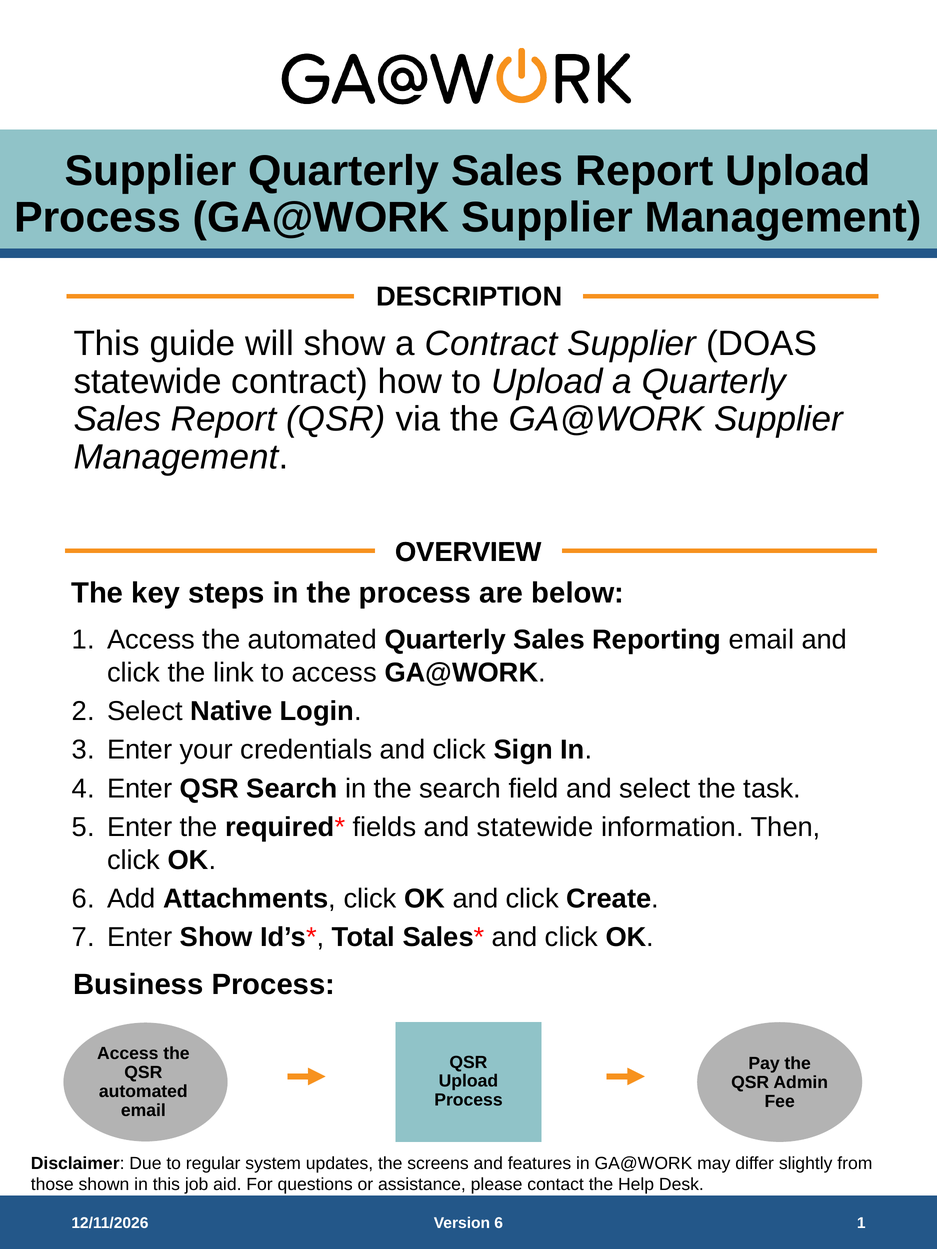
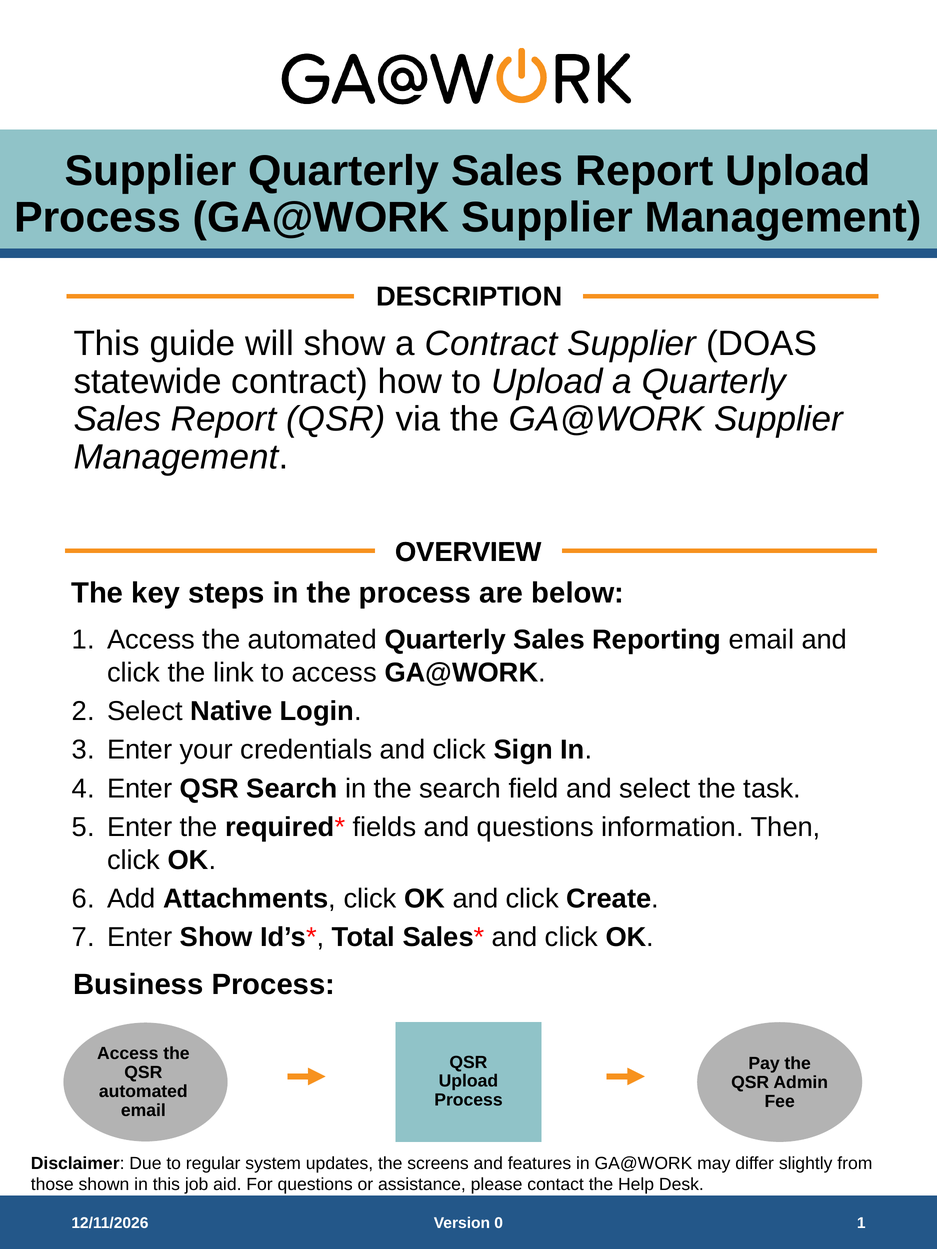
and statewide: statewide -> questions (535, 828)
Version 6: 6 -> 0 (499, 1224)
